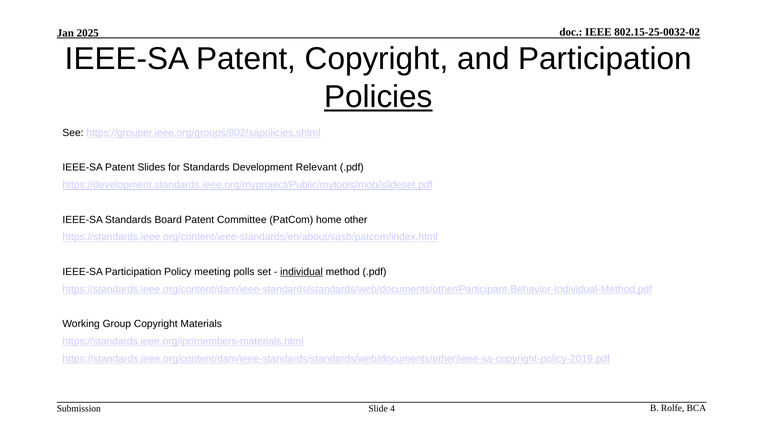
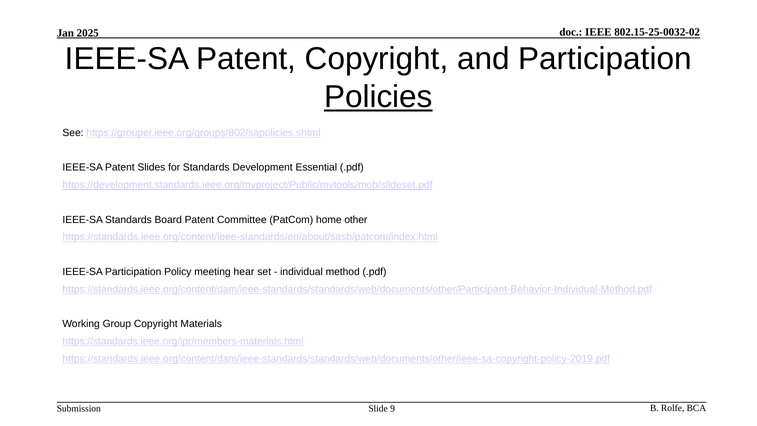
Relevant: Relevant -> Essential (316, 167)
polls: polls -> hear (244, 272)
individual underline: present -> none (301, 272)
4: 4 -> 9 (393, 408)
